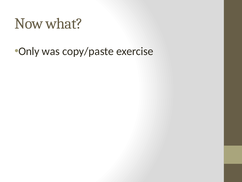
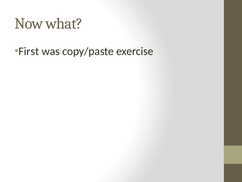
Only: Only -> First (29, 51)
